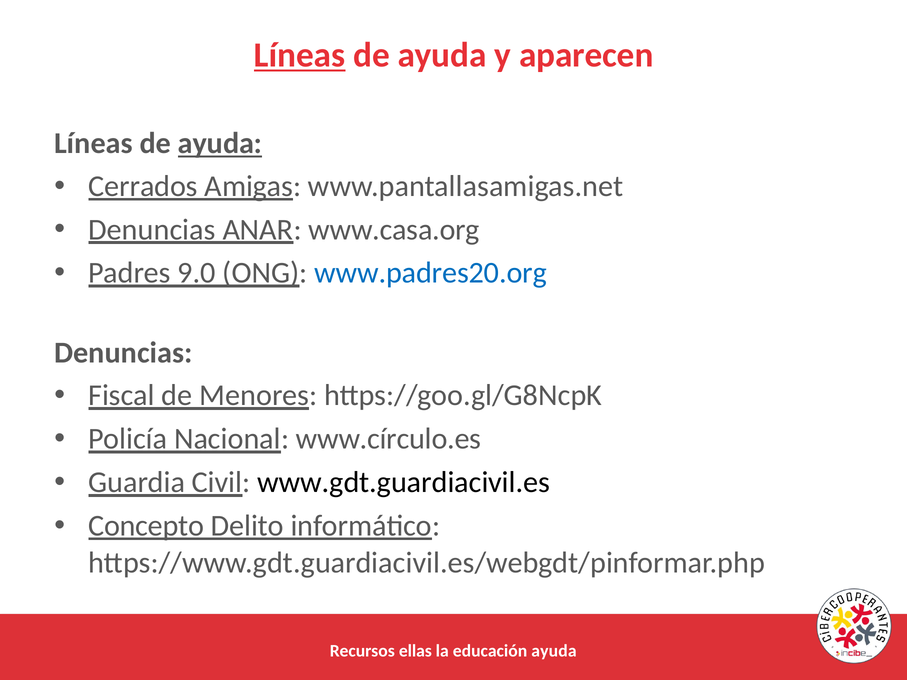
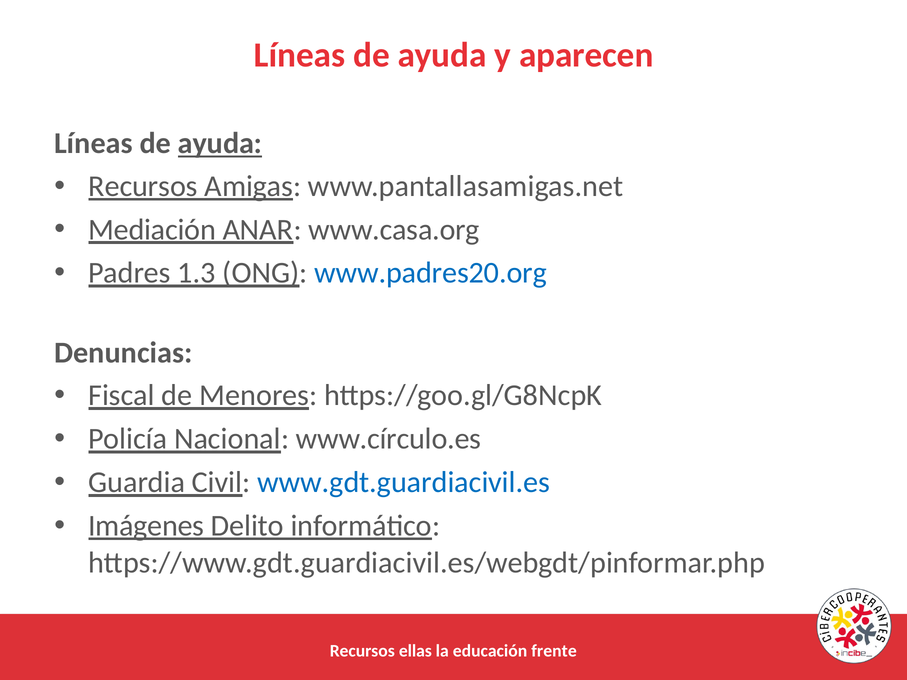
Líneas underline: present -> none (300, 55)
Cerrados: Cerrados -> Recursos (143, 186)
Denuncias: Denuncias -> Mediación (152, 230)
9.0: 9.0 -> 1.3 (196, 273)
www.gdt.guardiacivil.es colour: black -> blue (404, 482)
Concepto: Concepto -> Imágenes (146, 526)
educación ayuda: ayuda -> frente (554, 651)
